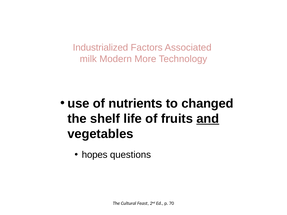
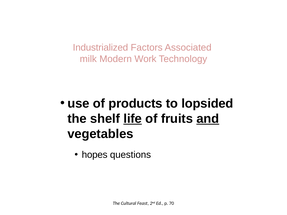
More: More -> Work (145, 59)
nutrients: nutrients -> products (136, 104)
changed: changed -> lopsided (207, 104)
life underline: none -> present (133, 119)
